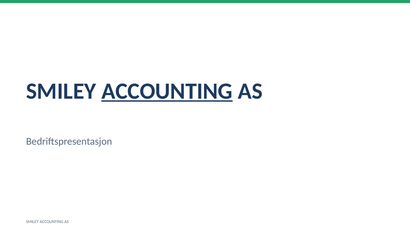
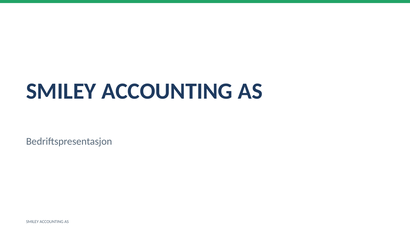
ACCOUNTING underline: present -> none (167, 91)
